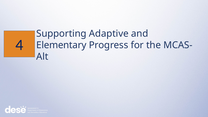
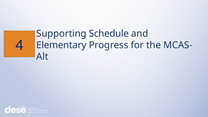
Adaptive: Adaptive -> Schedule (109, 34)
